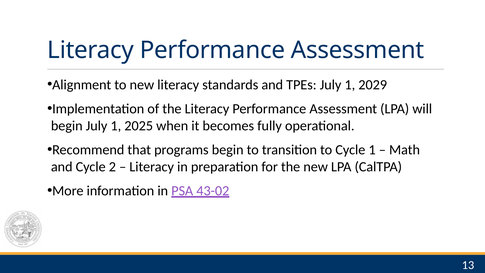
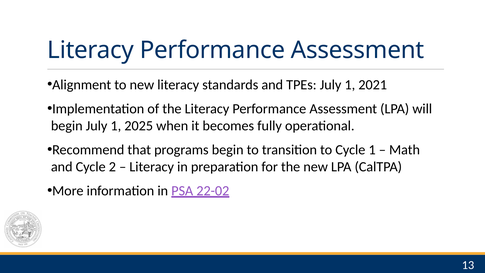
2029: 2029 -> 2021 (373, 85)
43-02: 43-02 -> 22-02 (213, 191)
